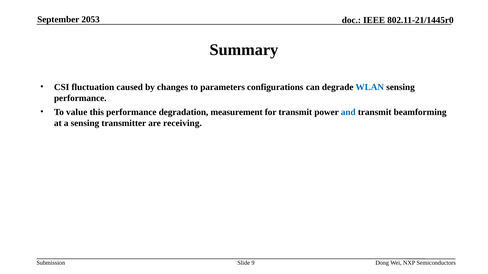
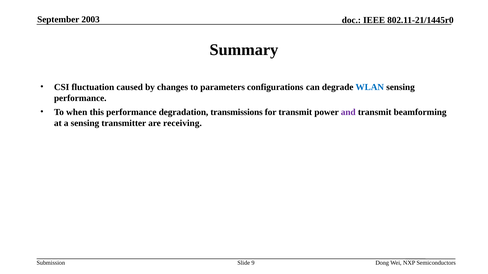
2053: 2053 -> 2003 (91, 19)
value: value -> when (77, 112)
measurement: measurement -> transmissions (237, 112)
and colour: blue -> purple (348, 112)
